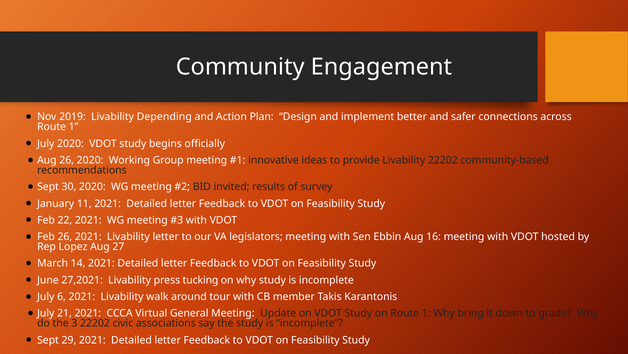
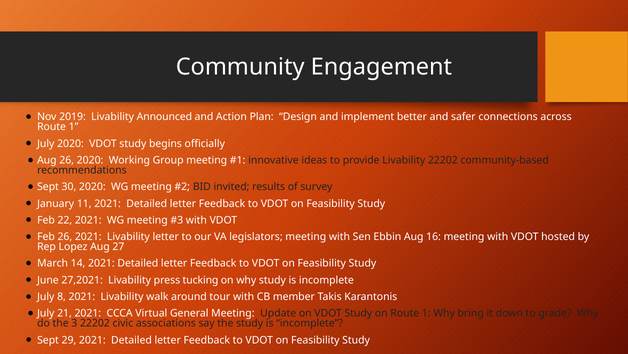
Depending: Depending -> Announced (164, 117)
6: 6 -> 8 (62, 296)
